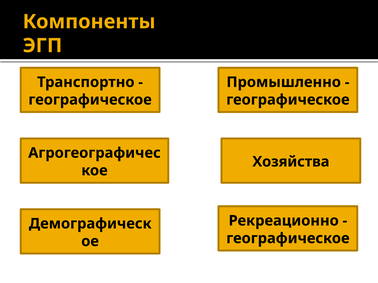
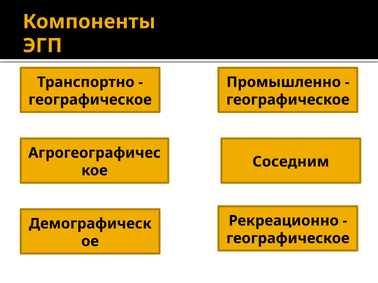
Хозяйства: Хозяйства -> Соседним (291, 162)
